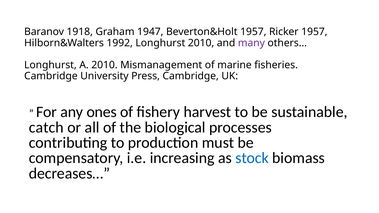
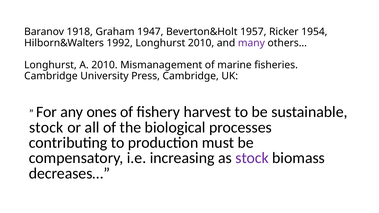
Ricker 1957: 1957 -> 1954 (314, 32)
catch: catch -> stock (46, 127)
stock colour: blue -> purple (252, 158)
